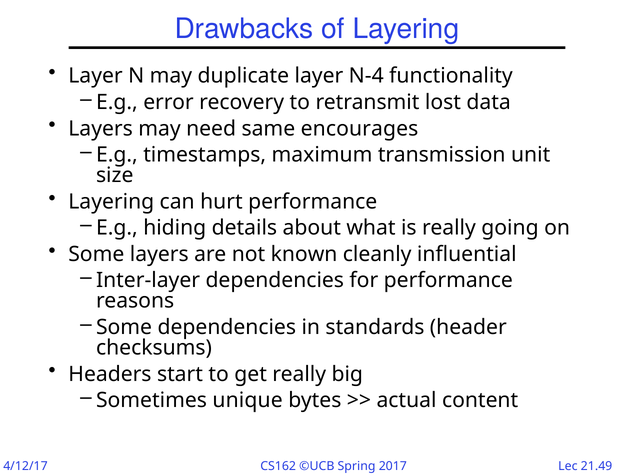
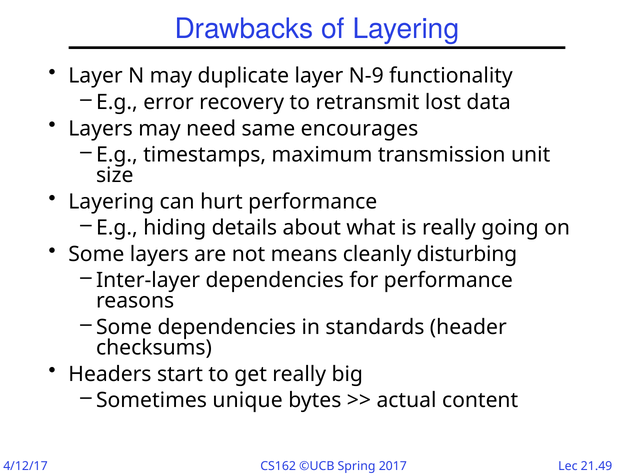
N-4: N-4 -> N-9 (366, 76)
known: known -> means (304, 254)
influential: influential -> disturbing (467, 254)
